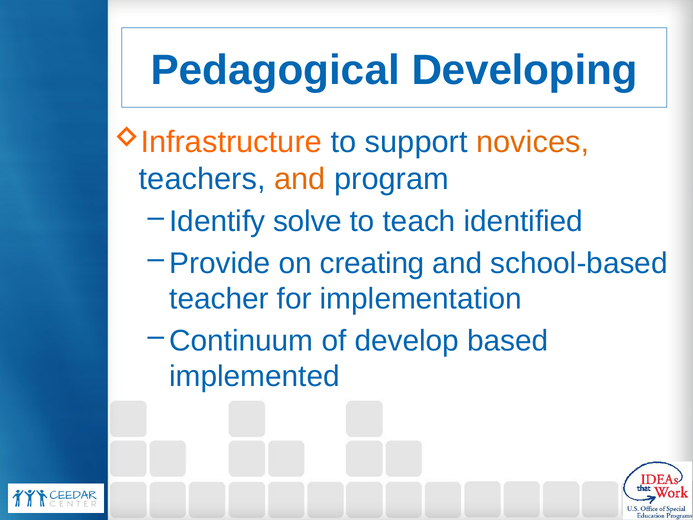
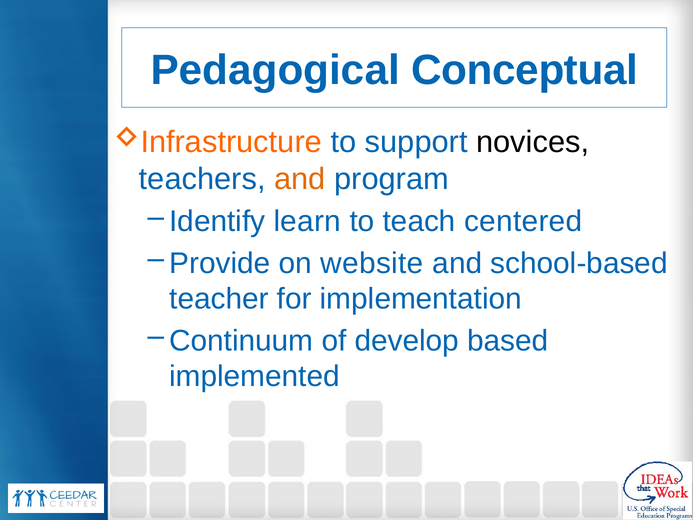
Developing: Developing -> Conceptual (525, 70)
novices colour: orange -> black (533, 142)
solve: solve -> learn (307, 221)
identified: identified -> centered (523, 221)
creating: creating -> website (372, 263)
